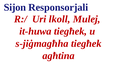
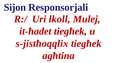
it-huwa: it-huwa -> it-ħadet (35, 31)
s-jiġmagħha: s-jiġmagħha -> s-jistħoqqlix (42, 43)
